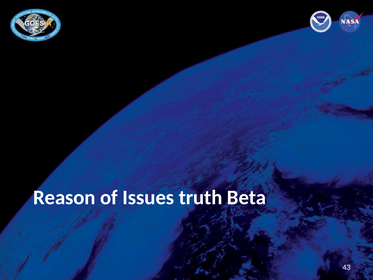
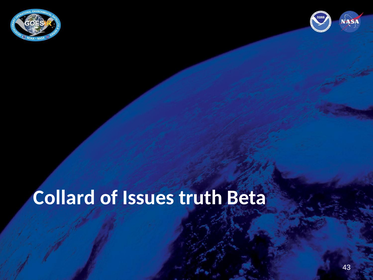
Reason: Reason -> Collard (64, 197)
